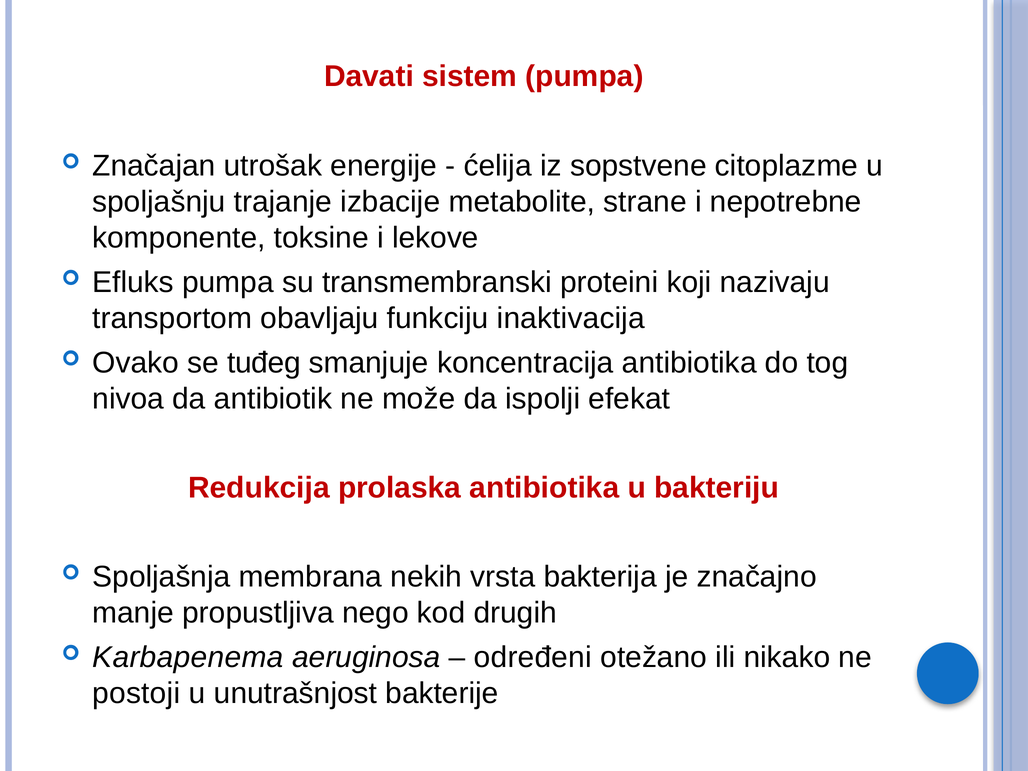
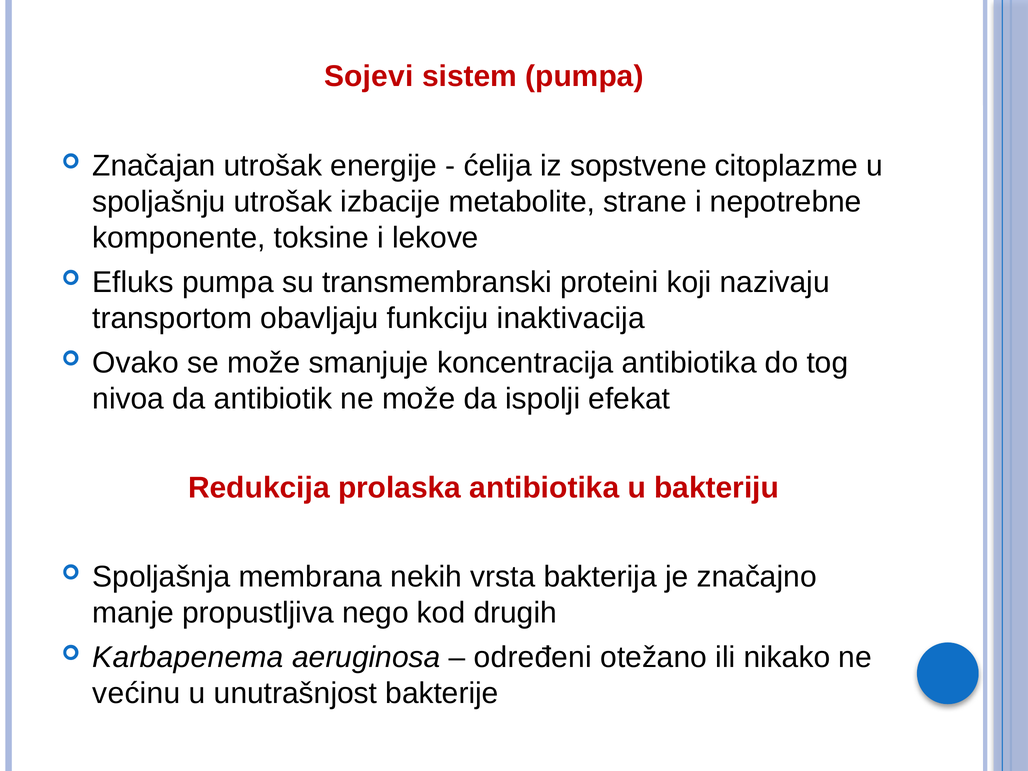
Davati: Davati -> Sojevi (369, 77)
spoljašnju trajanje: trajanje -> utrošak (283, 202)
se tuđeg: tuđeg -> može (264, 363)
postoji: postoji -> većinu (136, 693)
